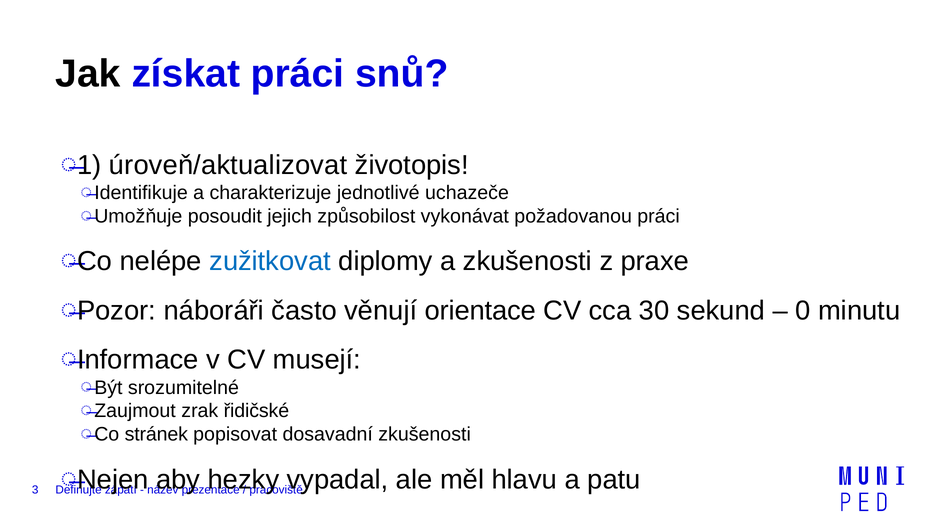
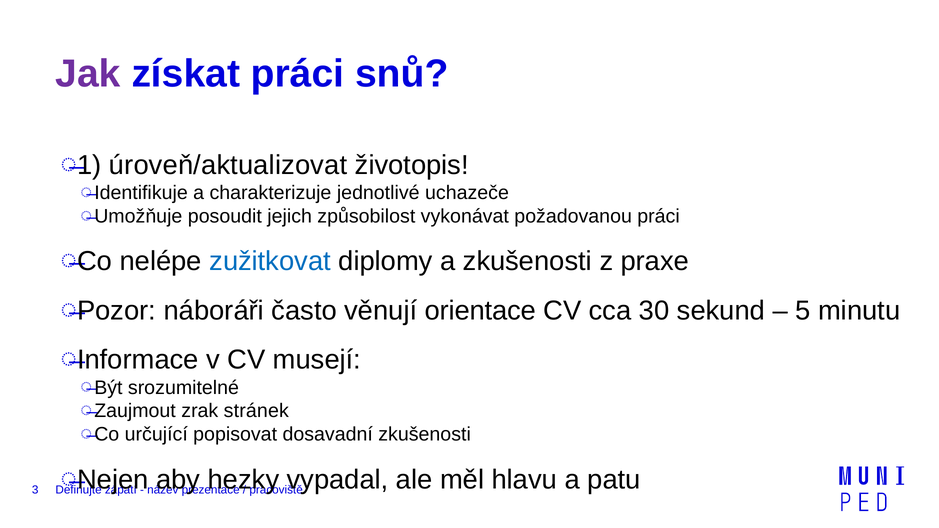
Jak colour: black -> purple (88, 74)
0: 0 -> 5 (803, 311)
řidičské: řidičské -> stránek (256, 411)
stránek: stránek -> určující (156, 435)
